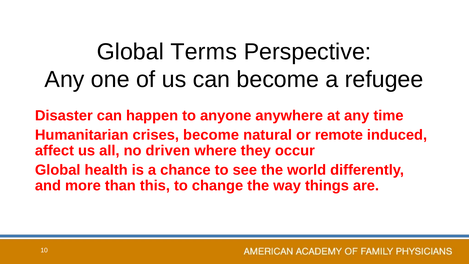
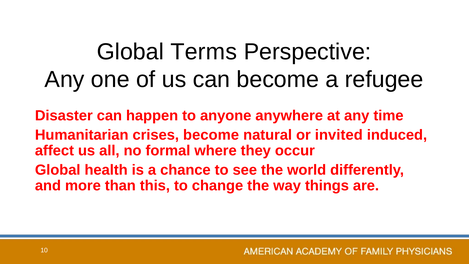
remote: remote -> invited (339, 135)
driven: driven -> formal (168, 151)
